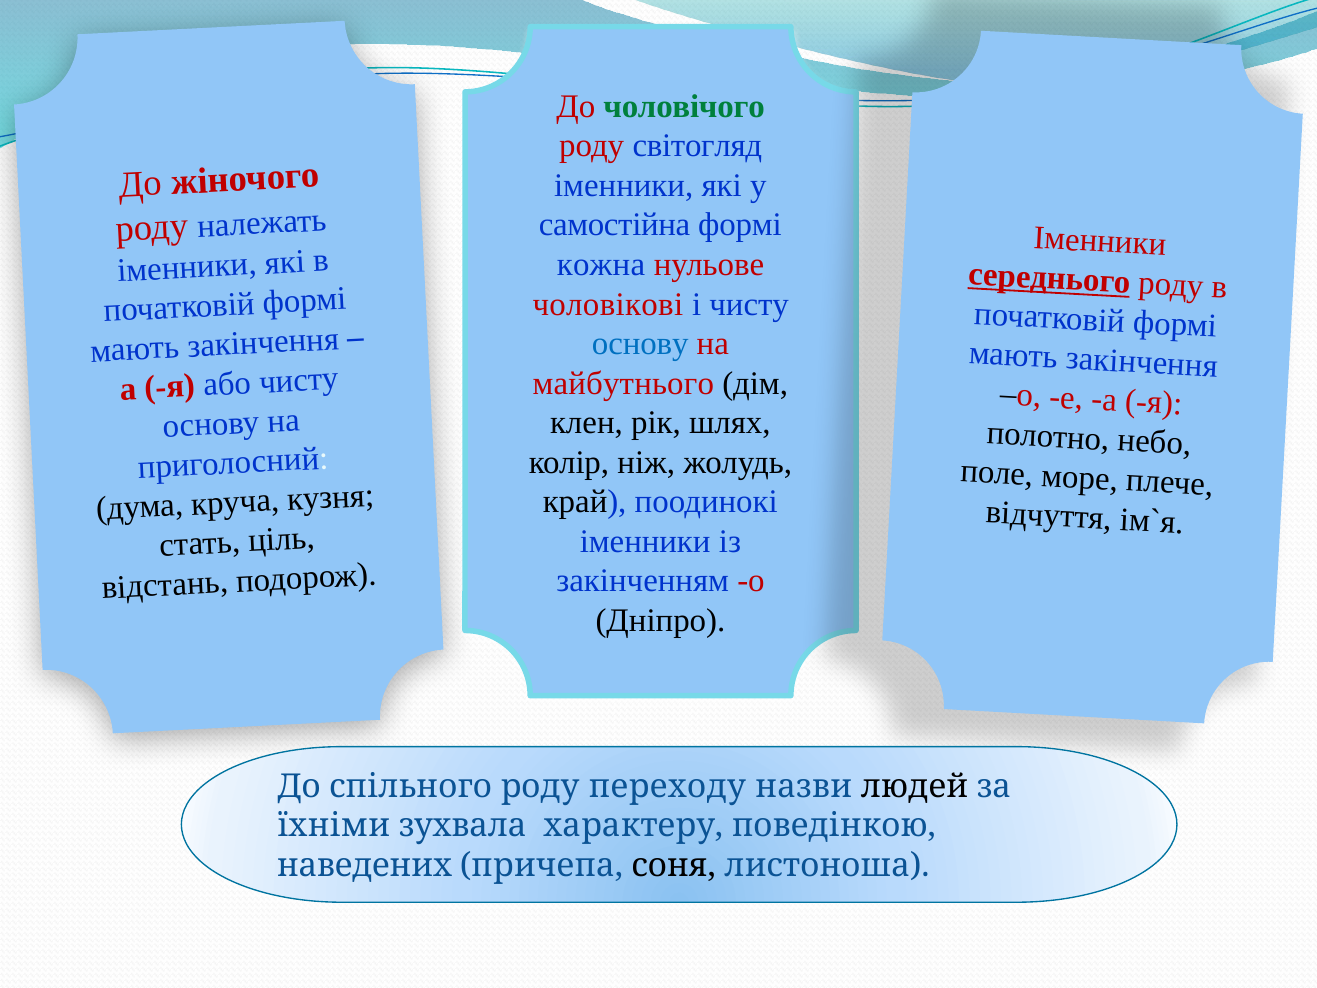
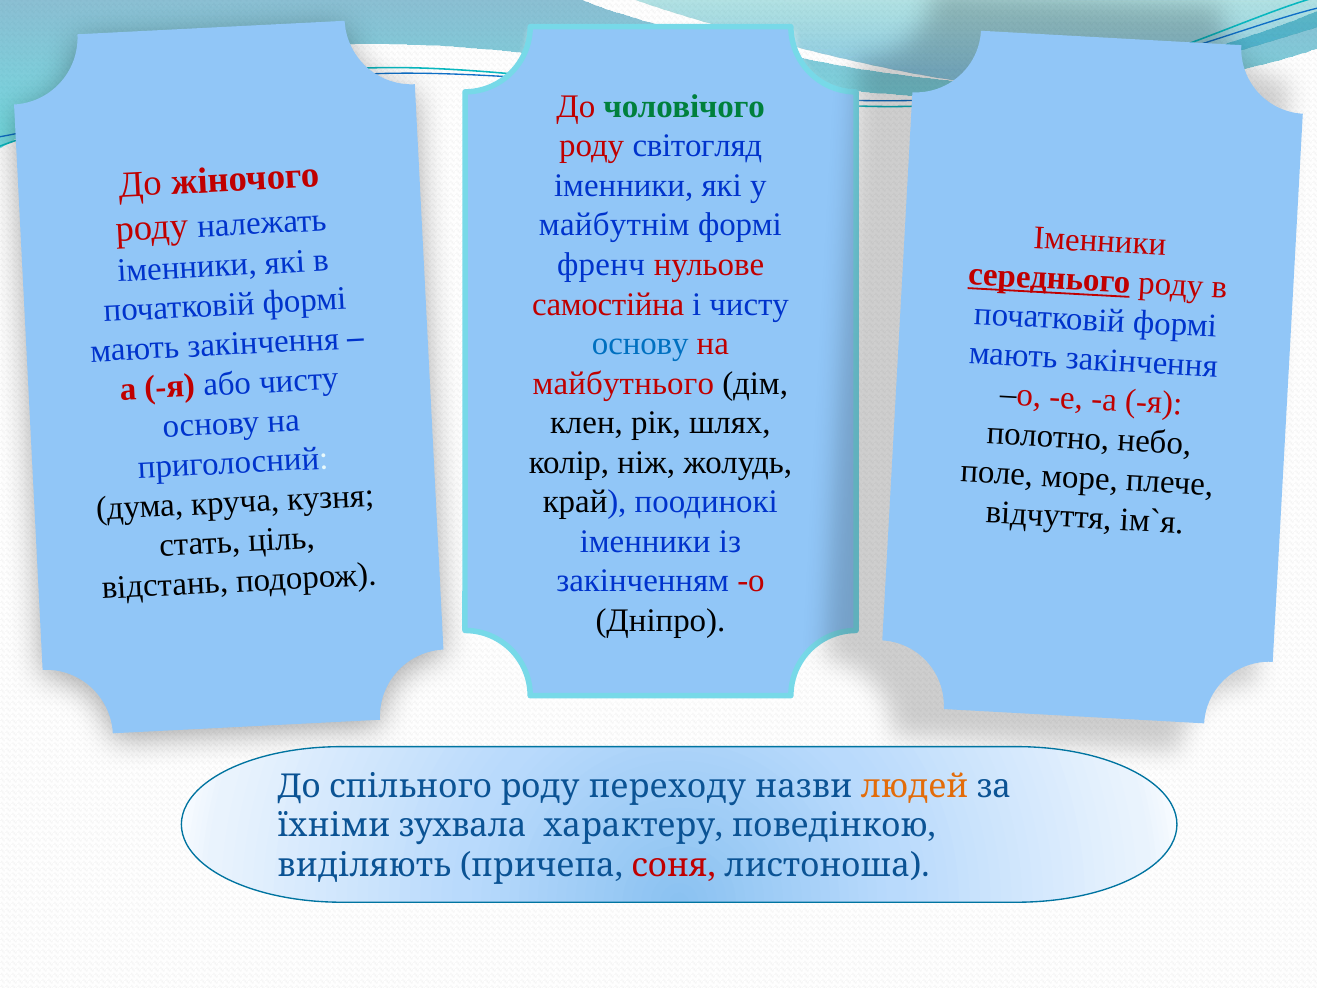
самостійна: самостійна -> майбутнім (614, 225)
кожна: кожна -> френч (601, 265)
чоловікові: чоловікові -> самостійна (608, 304)
людей colour: black -> orange (915, 786)
наведених: наведених -> виділяють (364, 865)
соня colour: black -> red (674, 865)
